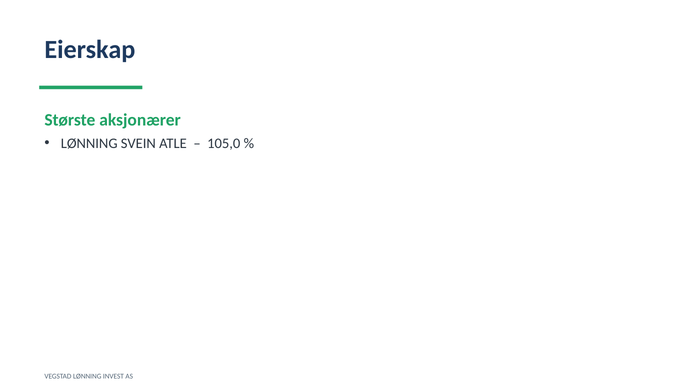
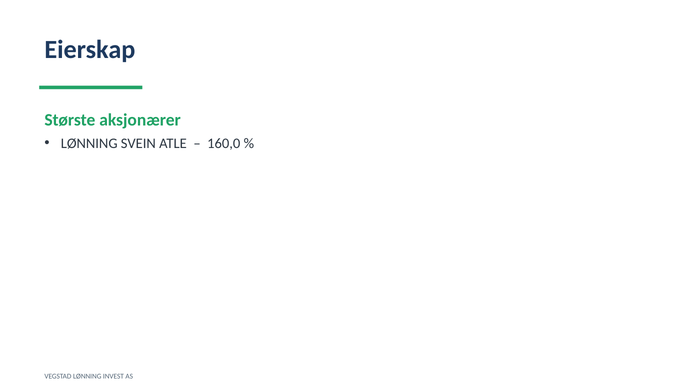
105,0: 105,0 -> 160,0 (224, 144)
